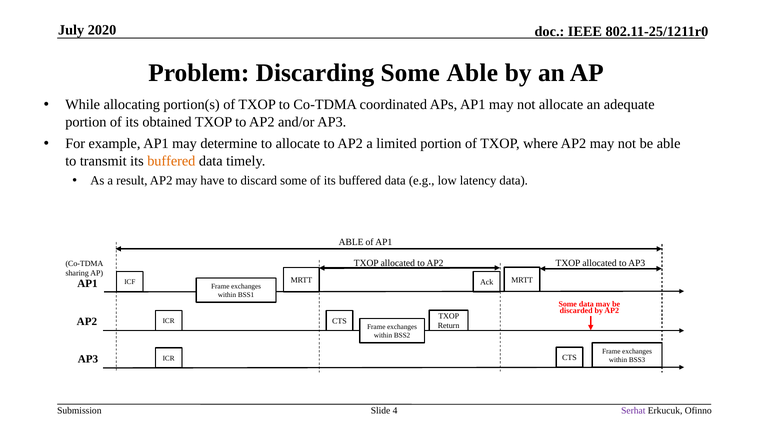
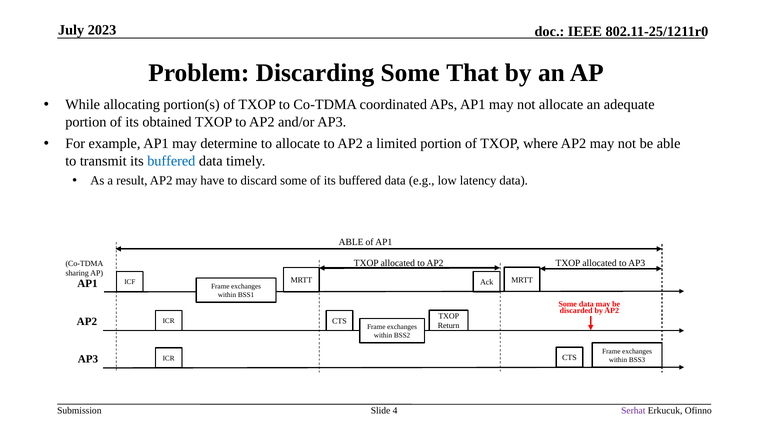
2020: 2020 -> 2023 (102, 30)
Some Able: Able -> That (472, 73)
buffered colour: orange -> blue (171, 161)
